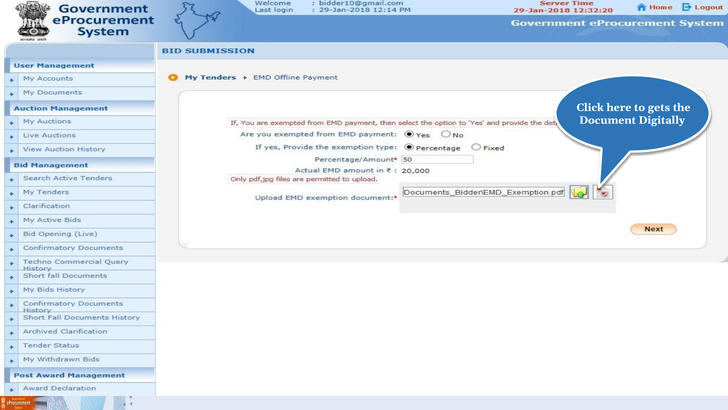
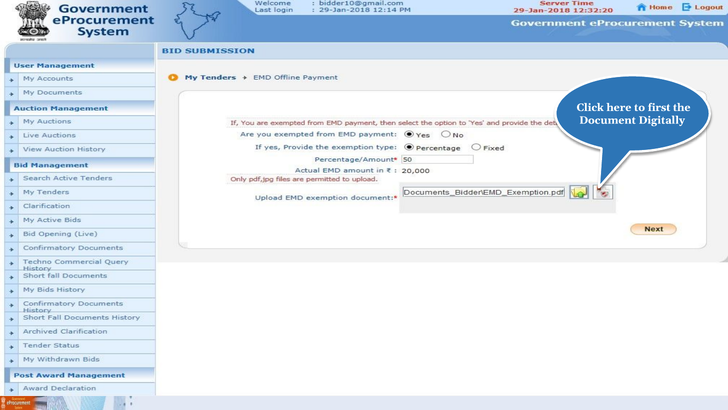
gets: gets -> first (659, 107)
